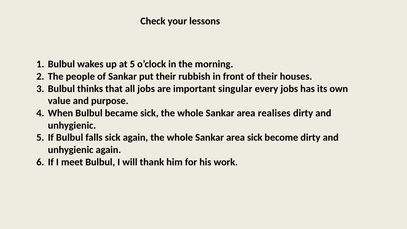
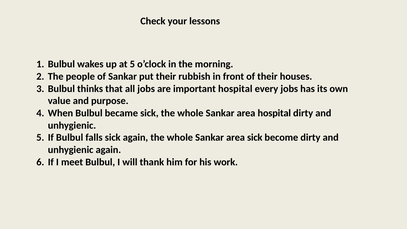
important singular: singular -> hospital (235, 89)
area realises: realises -> hospital (274, 113)
